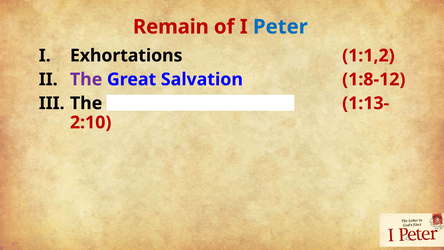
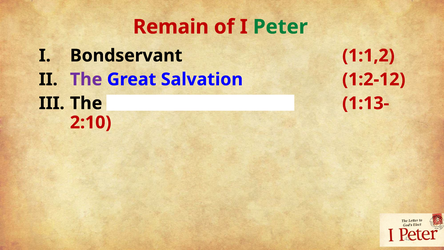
Peter colour: blue -> green (280, 27)
Exhortations: Exhortations -> Bondservant (126, 56)
1:8-12: 1:8-12 -> 1:2-12 (374, 79)
